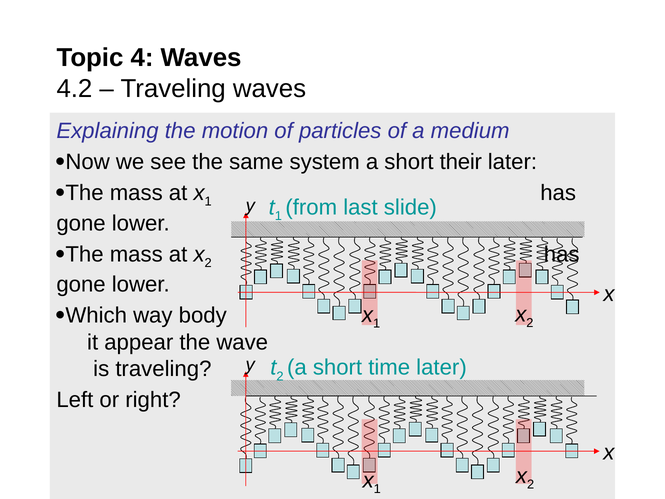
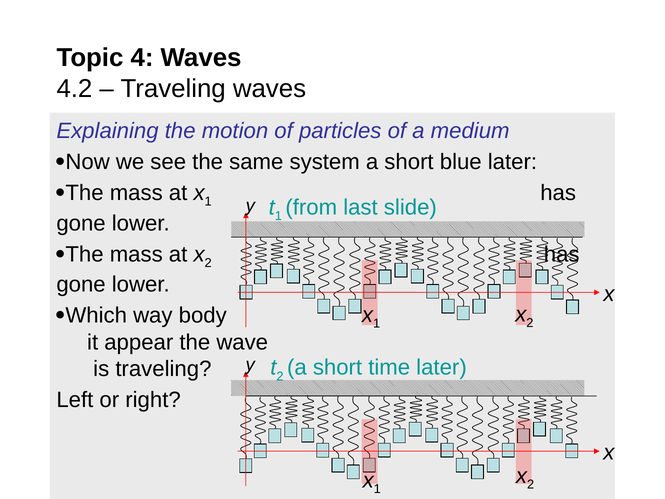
their: their -> blue (461, 162)
